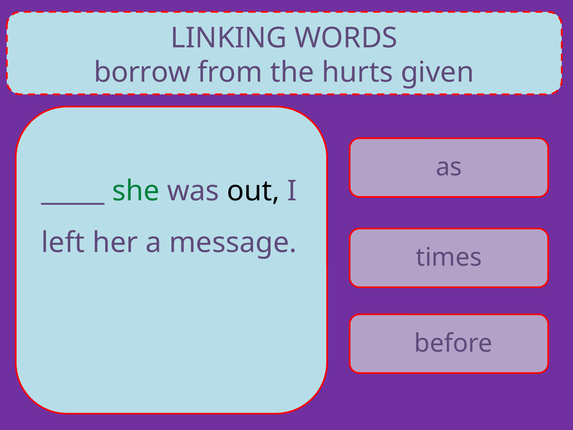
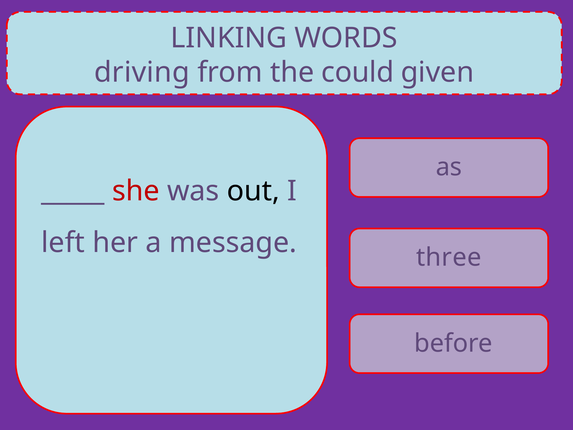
borrow: borrow -> driving (142, 72)
hurts: hurts -> could (358, 72)
she colour: green -> red (136, 191)
times: times -> three (449, 257)
